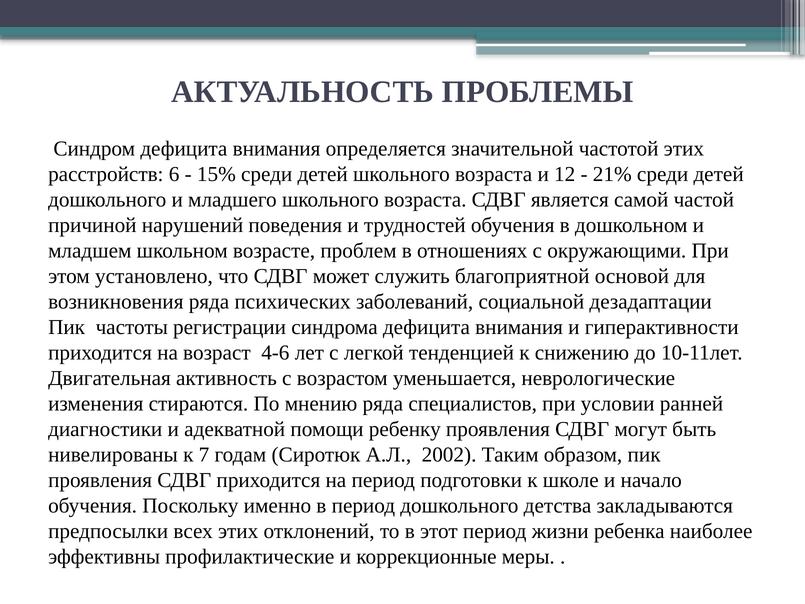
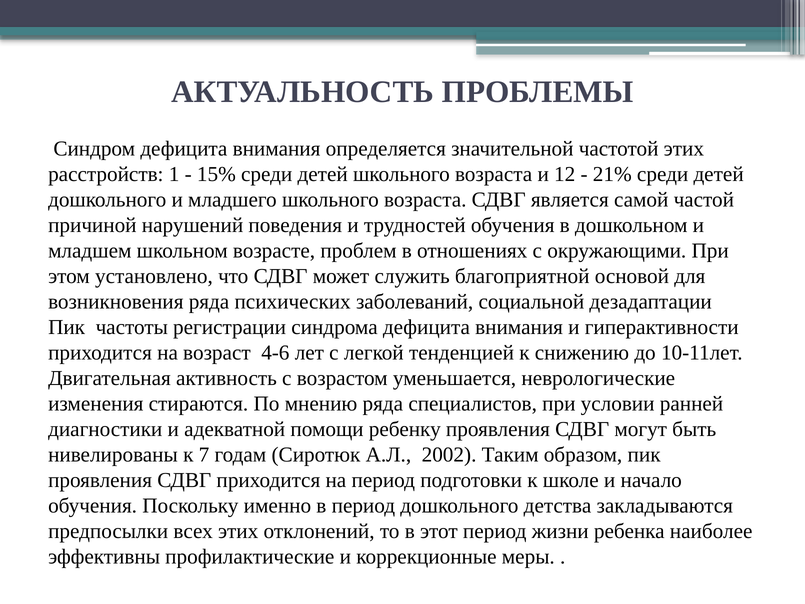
6: 6 -> 1 (174, 174)
